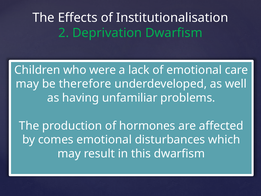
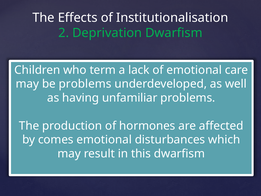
were: were -> term (103, 70)
be therefore: therefore -> problems (85, 84)
